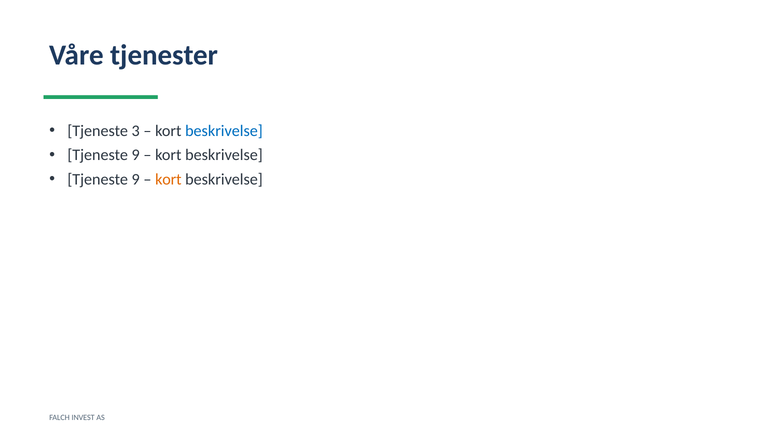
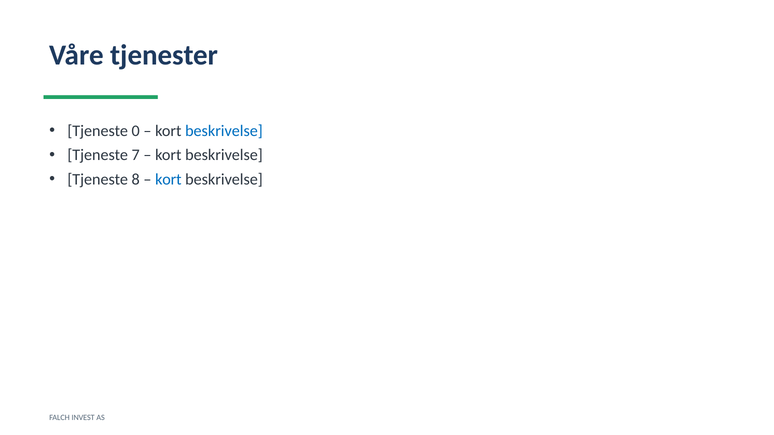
3: 3 -> 0 (136, 131)
9: 9 -> 7 (136, 155)
9: 9 -> 8 (136, 179)
kort colour: orange -> blue (168, 179)
